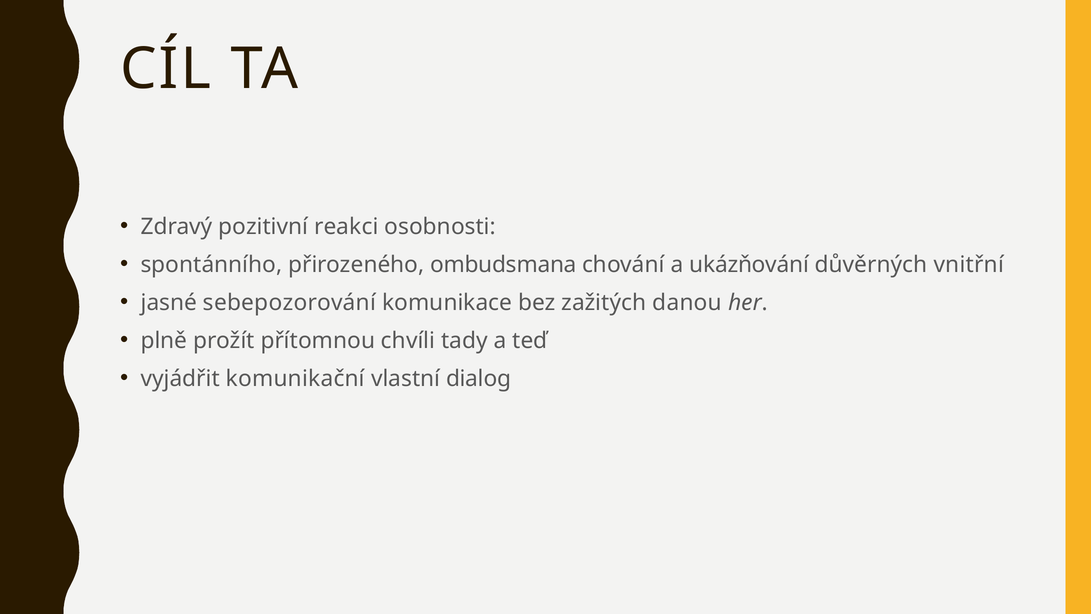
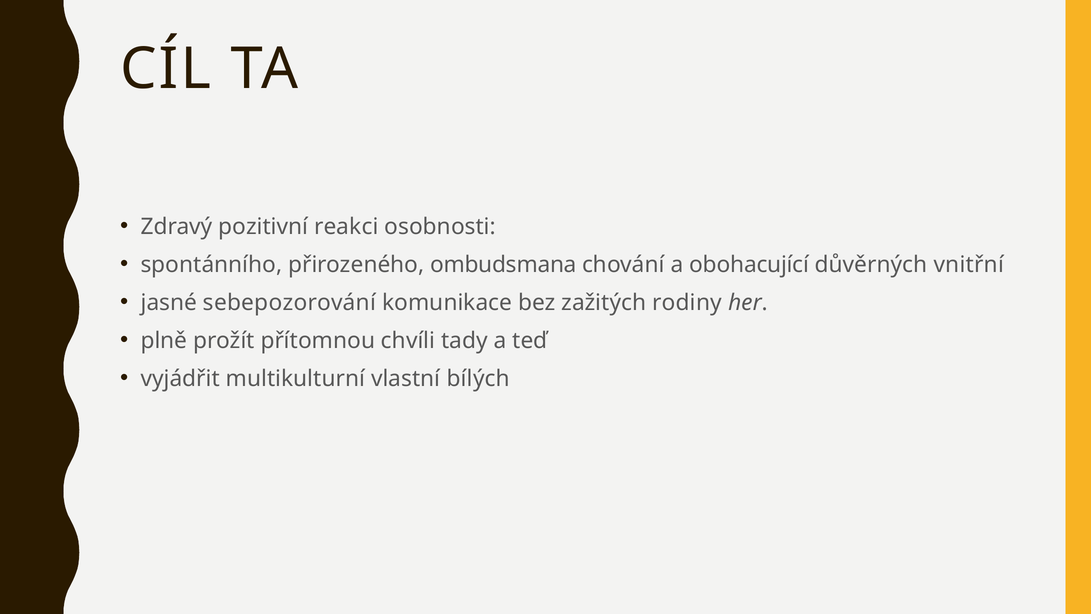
ukázňování: ukázňování -> obohacující (749, 265)
danou: danou -> rodiny (687, 302)
komunikační: komunikační -> multikulturní (295, 378)
dialog: dialog -> bílých (478, 378)
